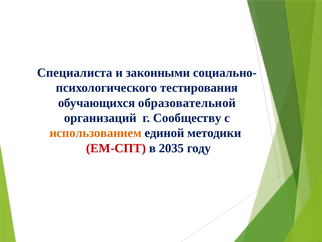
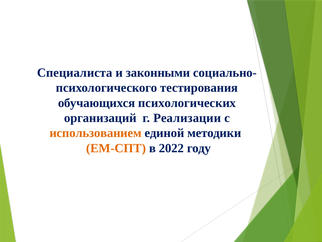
образовательной: образовательной -> психологических (187, 103)
Сообществу: Сообществу -> Реализации (187, 118)
ЕМ-СПТ colour: red -> orange (116, 148)
2035: 2035 -> 2022 (171, 148)
